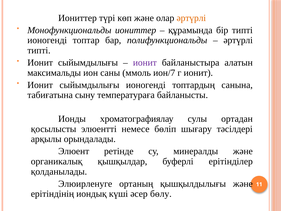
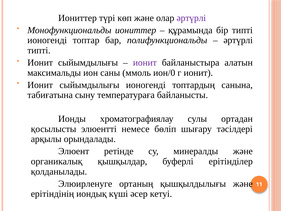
әртүрлі colour: orange -> purple (191, 18)
ион/7: ион/7 -> ион/0 (164, 73)
бөлу: бөлу -> кетуі (161, 194)
